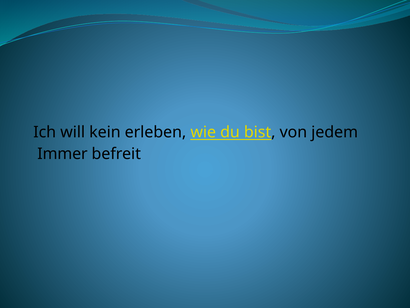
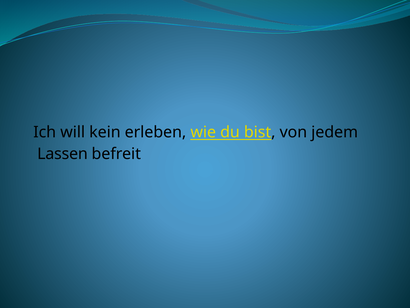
Immer: Immer -> Lassen (62, 154)
